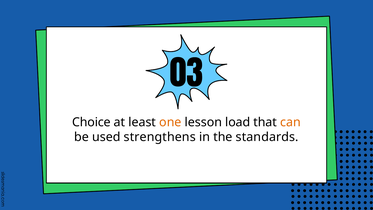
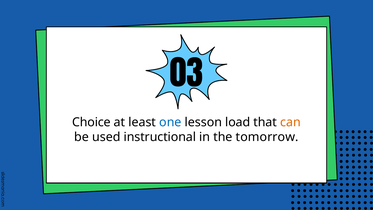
one colour: orange -> blue (170, 122)
strengthens: strengthens -> instructional (160, 137)
standards: standards -> tomorrow (267, 137)
